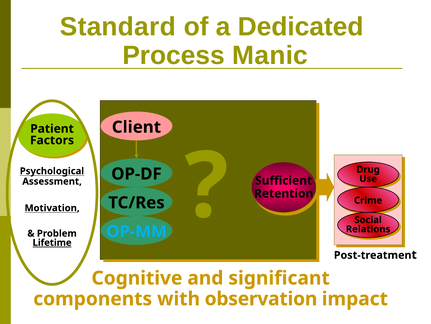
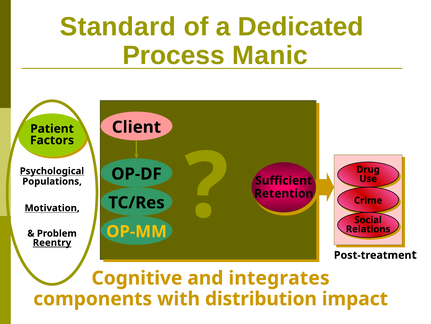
Assessment: Assessment -> Populations (52, 181)
OP-MM colour: light blue -> yellow (137, 231)
Lifetime: Lifetime -> Reentry (52, 242)
significant: significant -> integrates (279, 278)
observation: observation -> distribution (261, 298)
